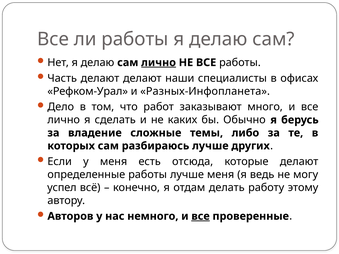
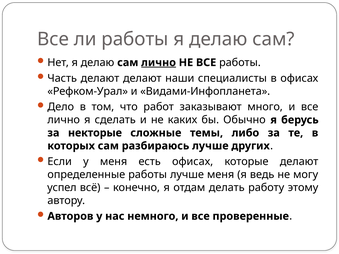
Разных-Инфопланета: Разных-Инфопланета -> Видами-Инфопланета (205, 91)
владение: владение -> некторые (95, 133)
есть отсюда: отсюда -> офисах (193, 162)
все underline: present -> none (201, 216)
